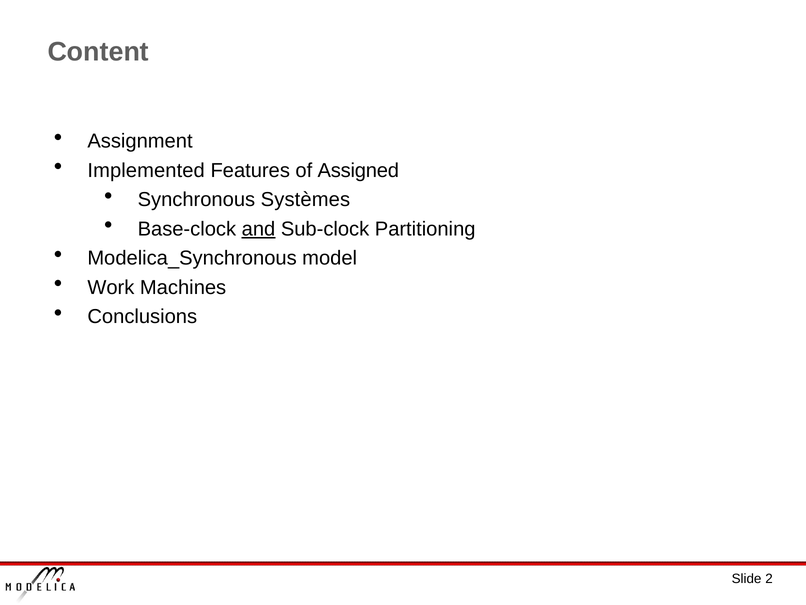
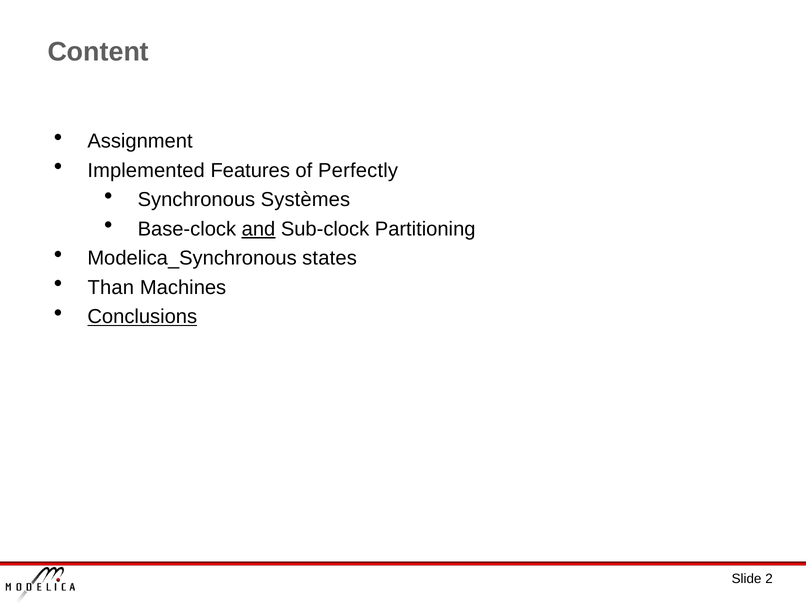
Assigned: Assigned -> Perfectly (358, 170)
model: model -> states (330, 258)
Work: Work -> Than (111, 287)
Conclusions underline: none -> present (142, 316)
